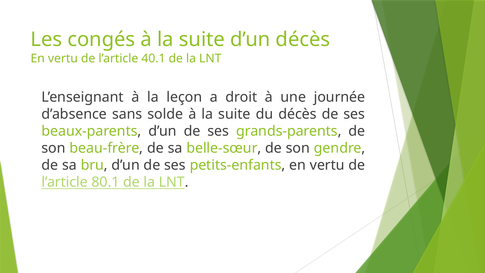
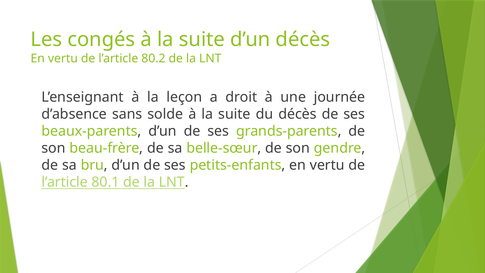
40.1: 40.1 -> 80.2 (153, 58)
